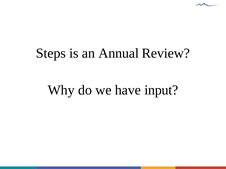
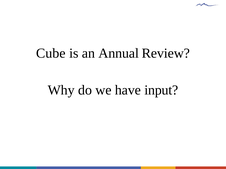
Steps: Steps -> Cube (51, 53)
